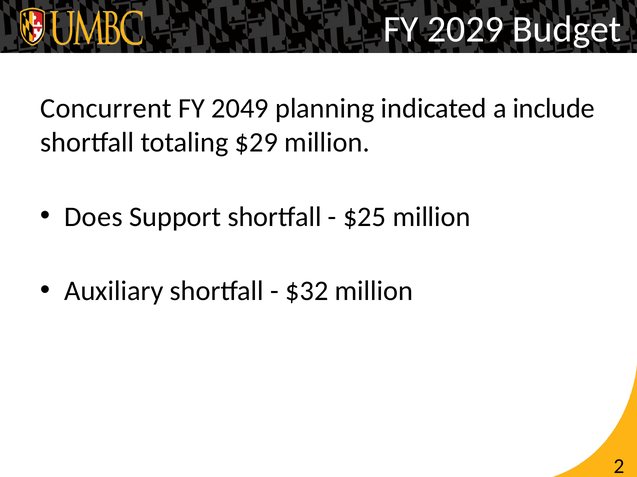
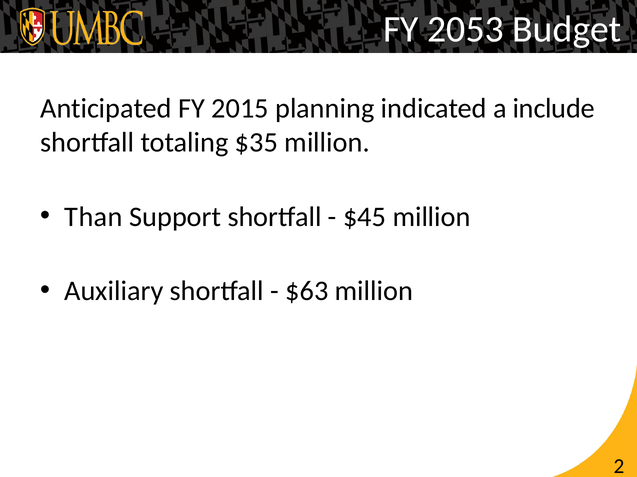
2029: 2029 -> 2053 (466, 29)
Concurrent: Concurrent -> Anticipated (106, 109)
2049: 2049 -> 2015 (240, 109)
$29: $29 -> $35 (256, 143)
Does: Does -> Than (93, 217)
$25: $25 -> $45 (365, 217)
$32: $32 -> $63 (307, 291)
